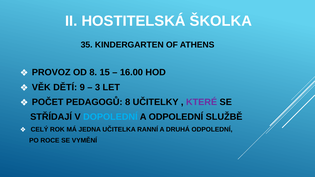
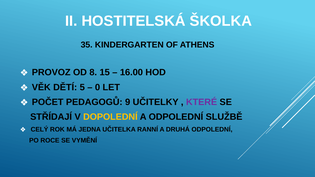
9: 9 -> 5 (82, 87)
3: 3 -> 0 (98, 87)
PEDAGOGŮ 8: 8 -> 9 (128, 102)
DOPOLEDNÍ colour: light blue -> yellow (110, 117)
